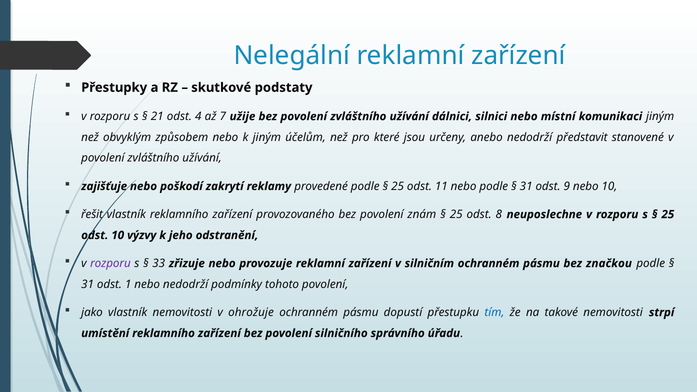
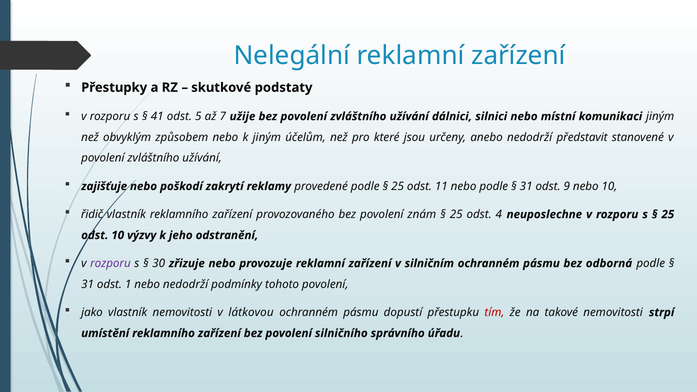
21: 21 -> 41 (157, 116)
4: 4 -> 5 (198, 116)
řešit: řešit -> řidič (92, 214)
8: 8 -> 4 (499, 214)
33: 33 -> 30 (159, 263)
značkou: značkou -> odborná (609, 263)
ohrožuje: ohrožuje -> látkovou (251, 312)
tím colour: blue -> red (494, 312)
